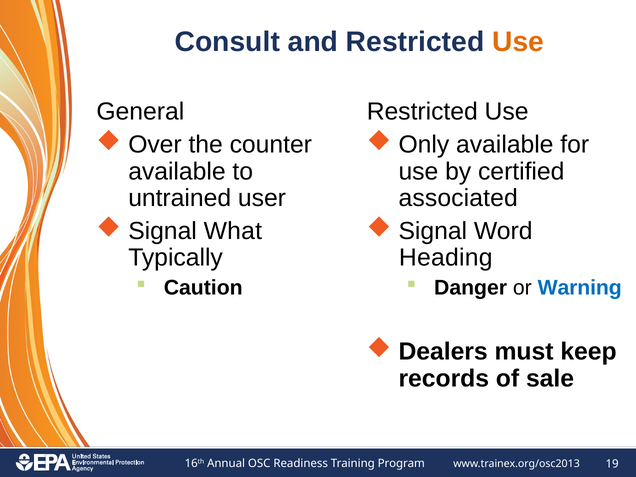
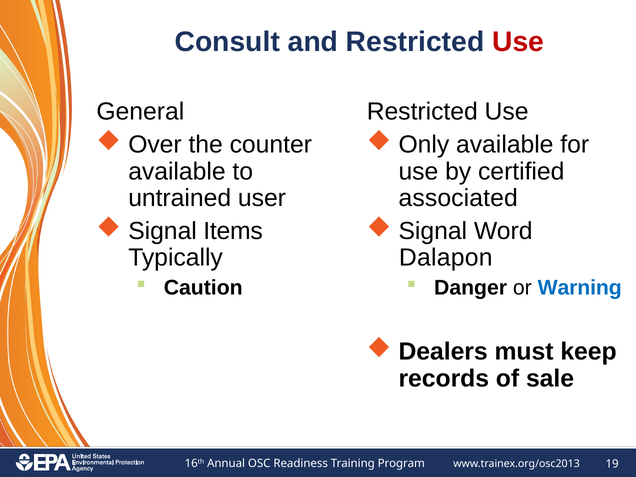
Use colour: orange -> red (518, 42)
What: What -> Items (233, 231)
Heading: Heading -> Dalapon (446, 258)
